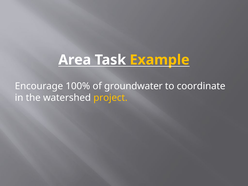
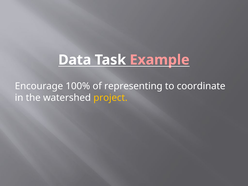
Area: Area -> Data (75, 60)
Example colour: yellow -> pink (160, 60)
groundwater: groundwater -> representing (133, 86)
